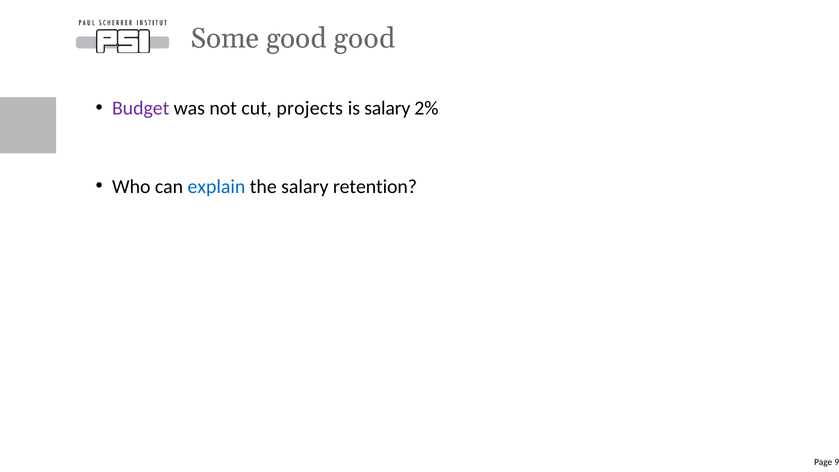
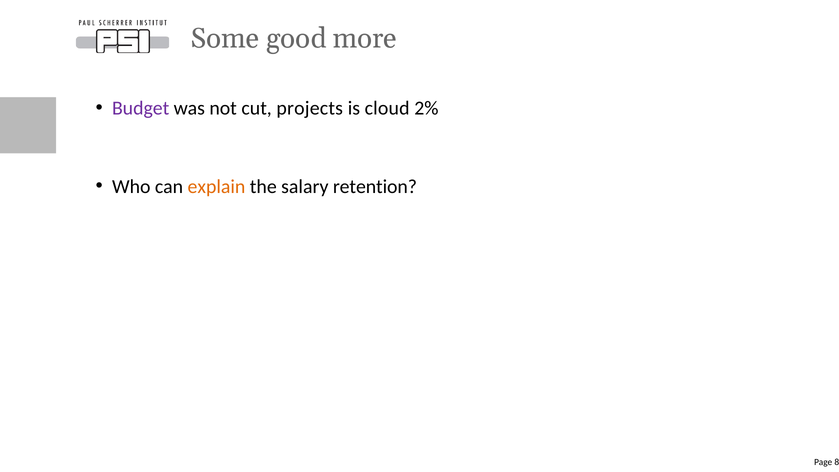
good good: good -> more (365, 39)
is salary: salary -> cloud (387, 108)
explain colour: blue -> orange (216, 186)
9: 9 -> 8 (837, 462)
